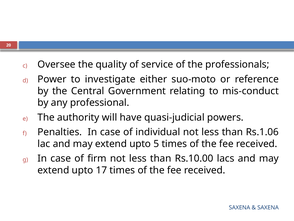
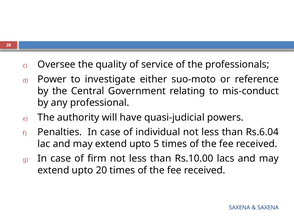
Rs.1.06: Rs.1.06 -> Rs.6.04 (262, 132)
upto 17: 17 -> 20 (101, 170)
